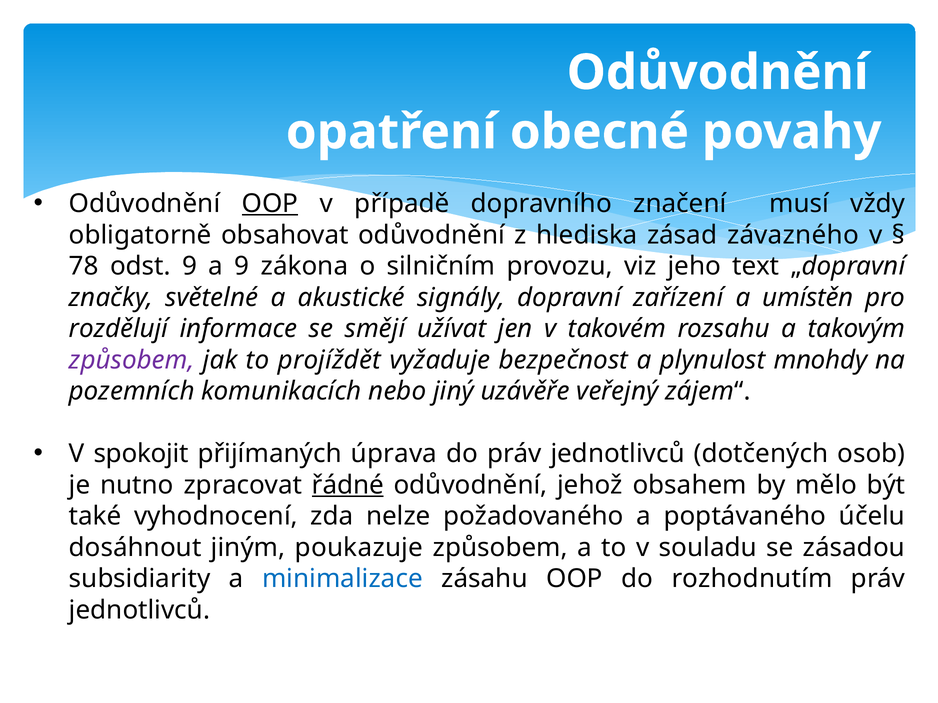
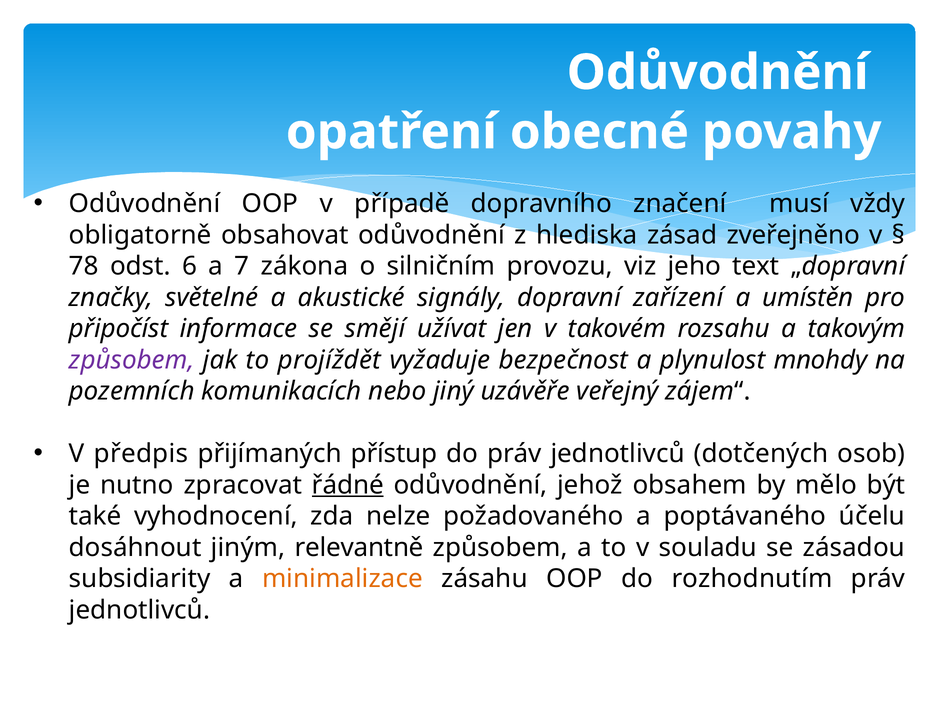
OOP underline: present -> none (270, 204)
závazného: závazného -> zveřejněno (793, 235)
odst 9: 9 -> 6 (190, 266)
a 9: 9 -> 7 (242, 266)
rozdělují: rozdělují -> připočíst (119, 329)
spokojit: spokojit -> předpis (141, 454)
úprava: úprava -> přístup (394, 454)
poukazuje: poukazuje -> relevantně (359, 548)
minimalizace colour: blue -> orange (342, 579)
